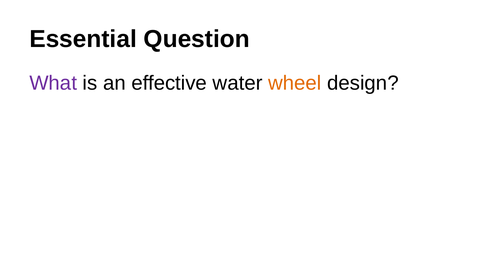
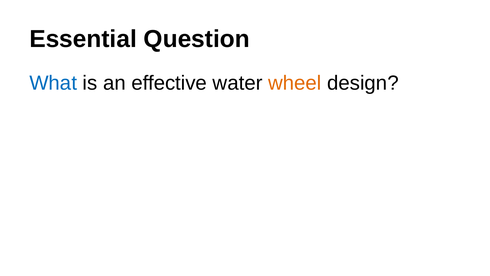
What colour: purple -> blue (53, 83)
